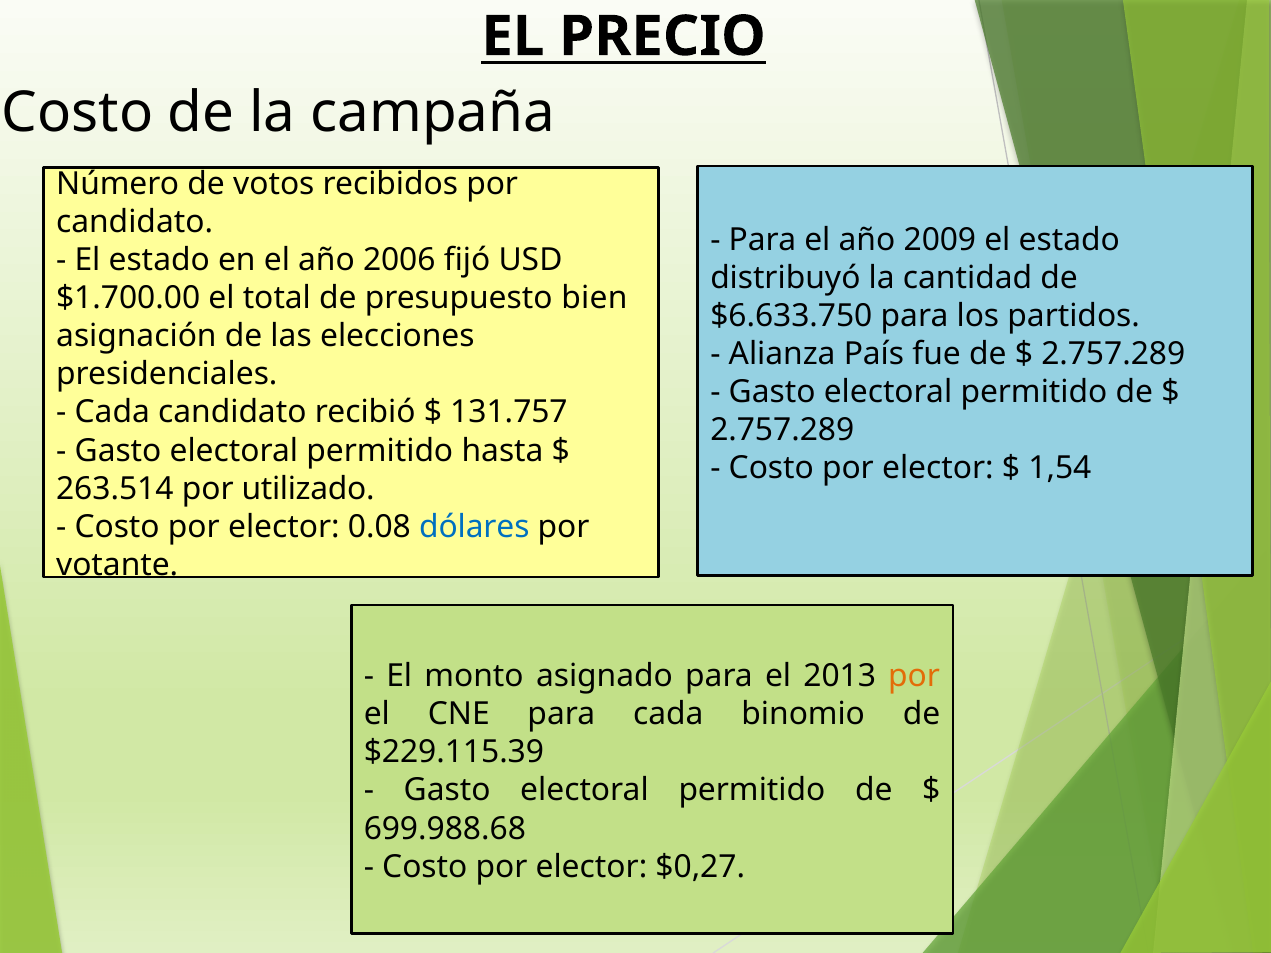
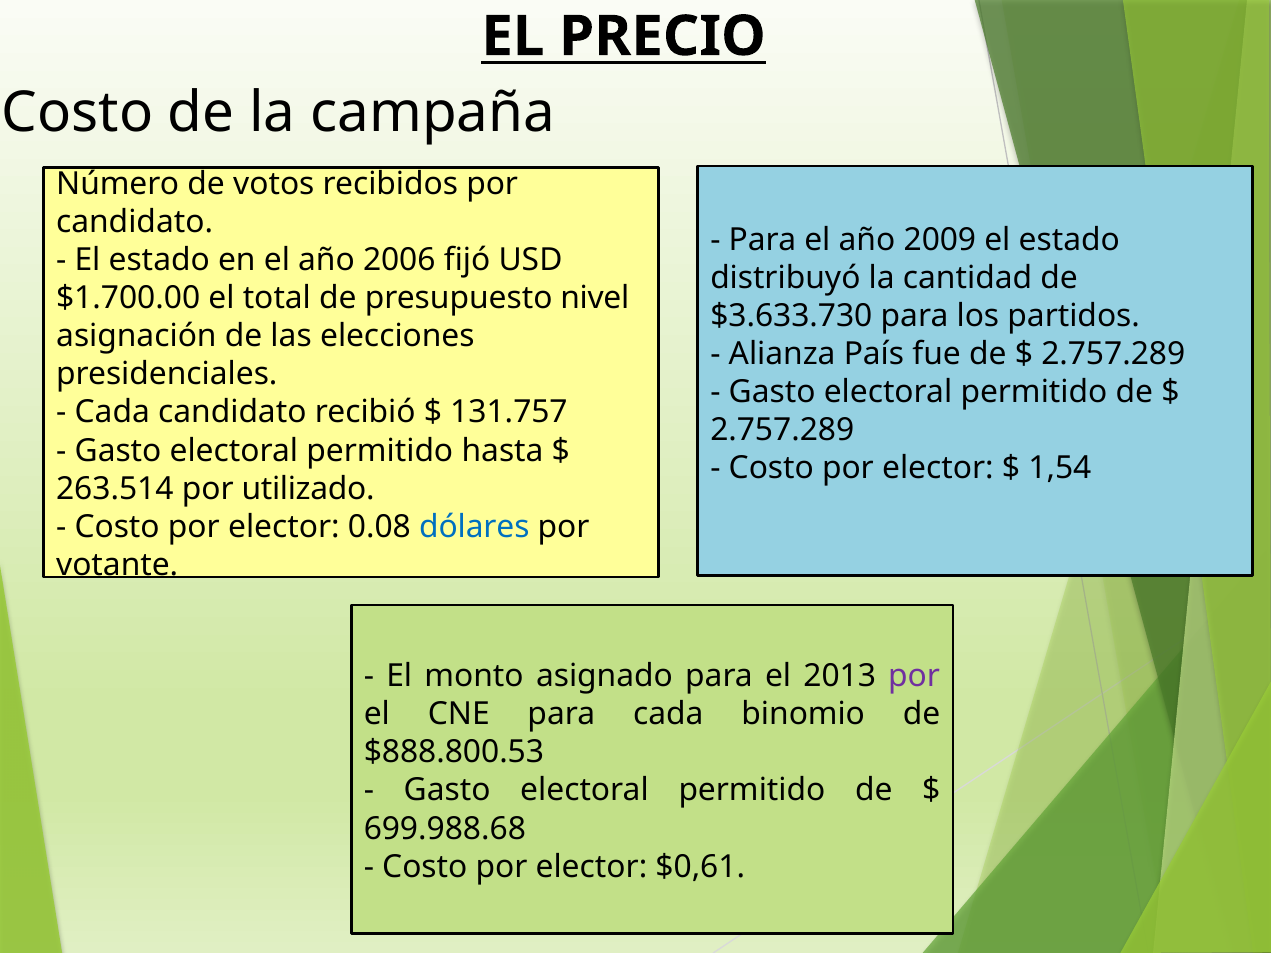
bien: bien -> nivel (595, 298)
$6.633.750: $6.633.750 -> $3.633.730 (791, 316)
por colour: orange -> purple (914, 676)
$229.115.39: $229.115.39 -> $888.800.53 (454, 753)
$0,27: $0,27 -> $0,61 (700, 867)
